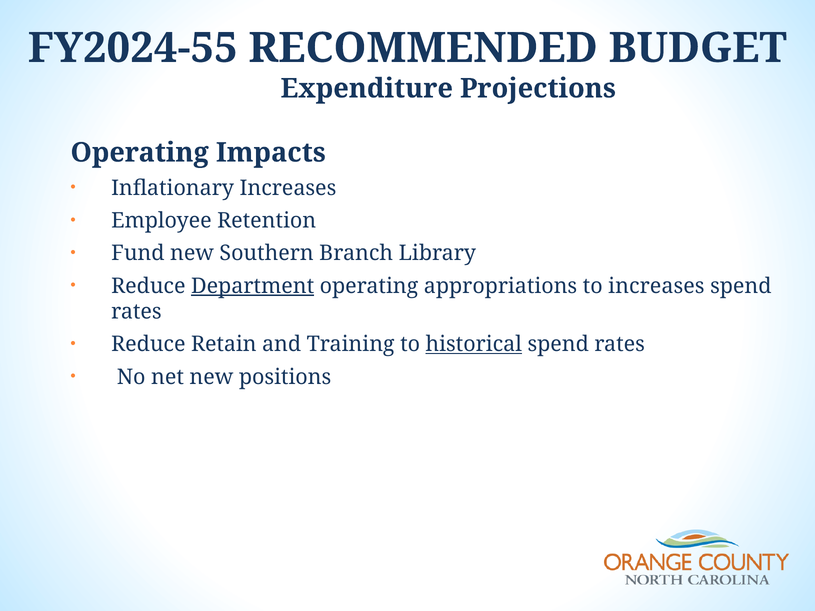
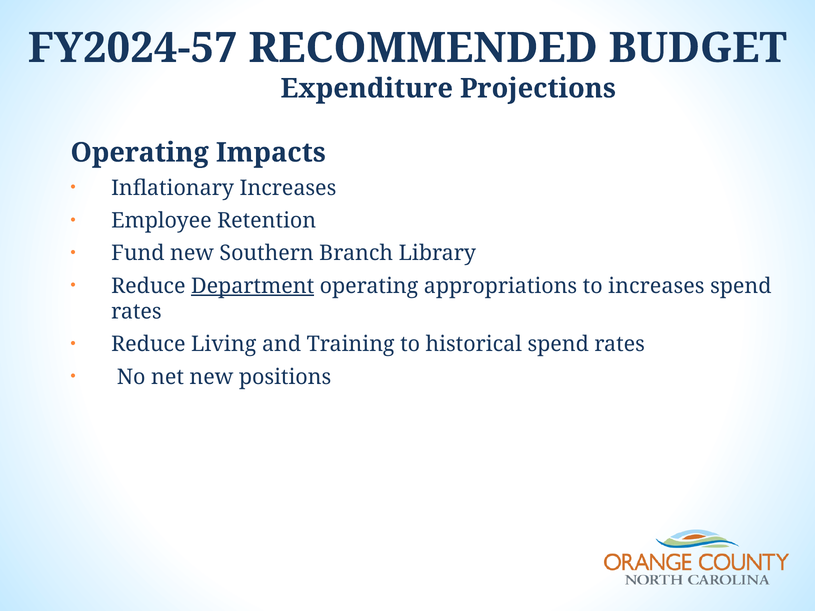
FY2024-55: FY2024-55 -> FY2024-57 (133, 48)
Retain: Retain -> Living (224, 344)
historical underline: present -> none (474, 344)
